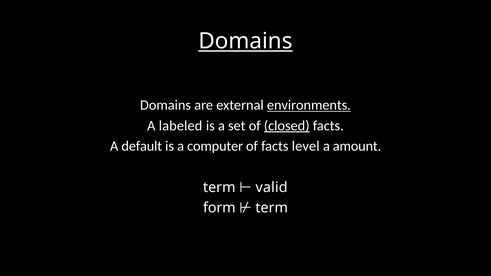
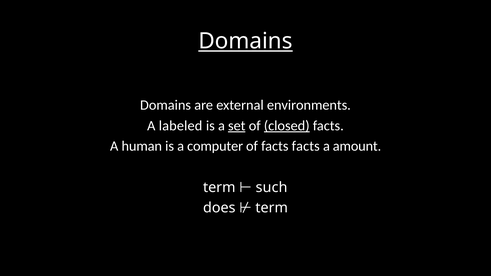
environments underline: present -> none (309, 105)
set underline: none -> present (237, 126)
default: default -> human (142, 146)
facts level: level -> facts (306, 146)
valid: valid -> such (272, 187)
form: form -> does (219, 208)
